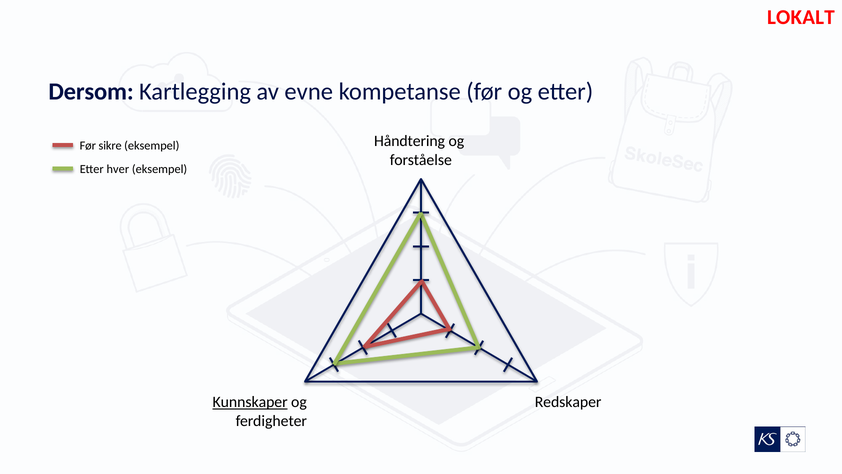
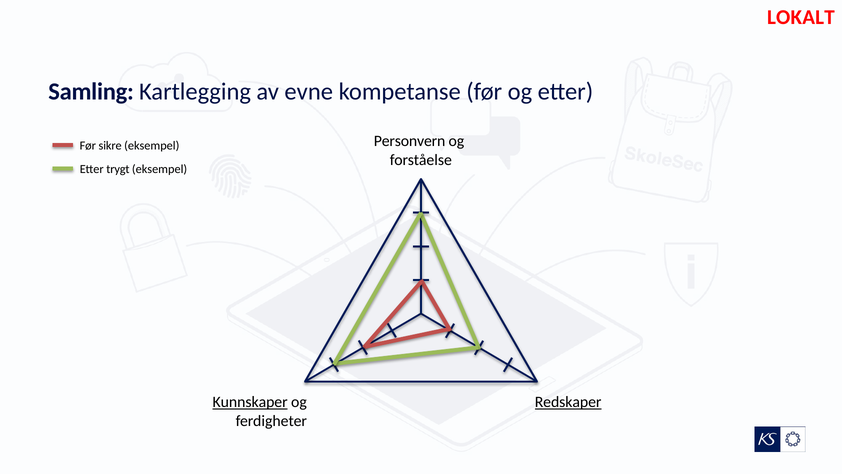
Dersom: Dersom -> Samling (91, 91)
Håndtering: Håndtering -> Personvern (410, 141)
hver: hver -> trygt (118, 169)
Redskaper underline: none -> present (568, 402)
